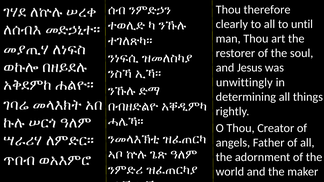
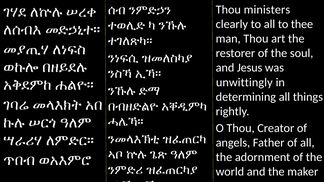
therefore: therefore -> ministers (267, 10)
until: until -> thee (302, 24)
